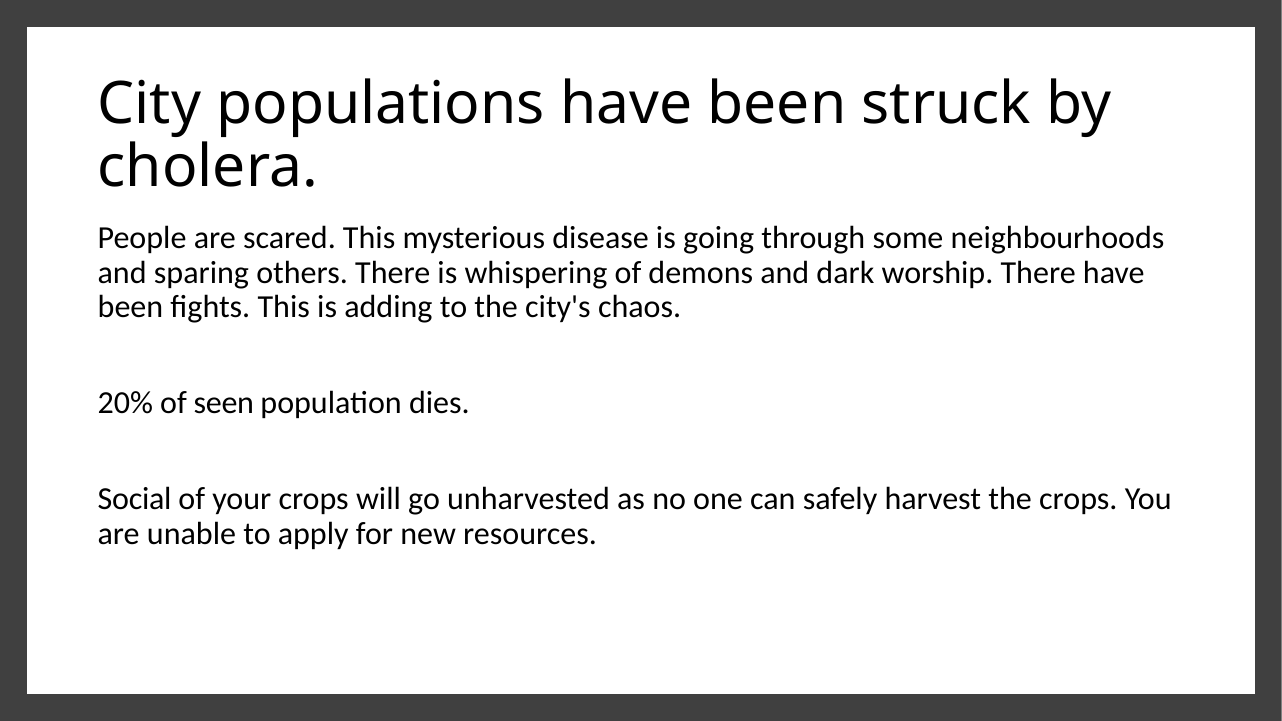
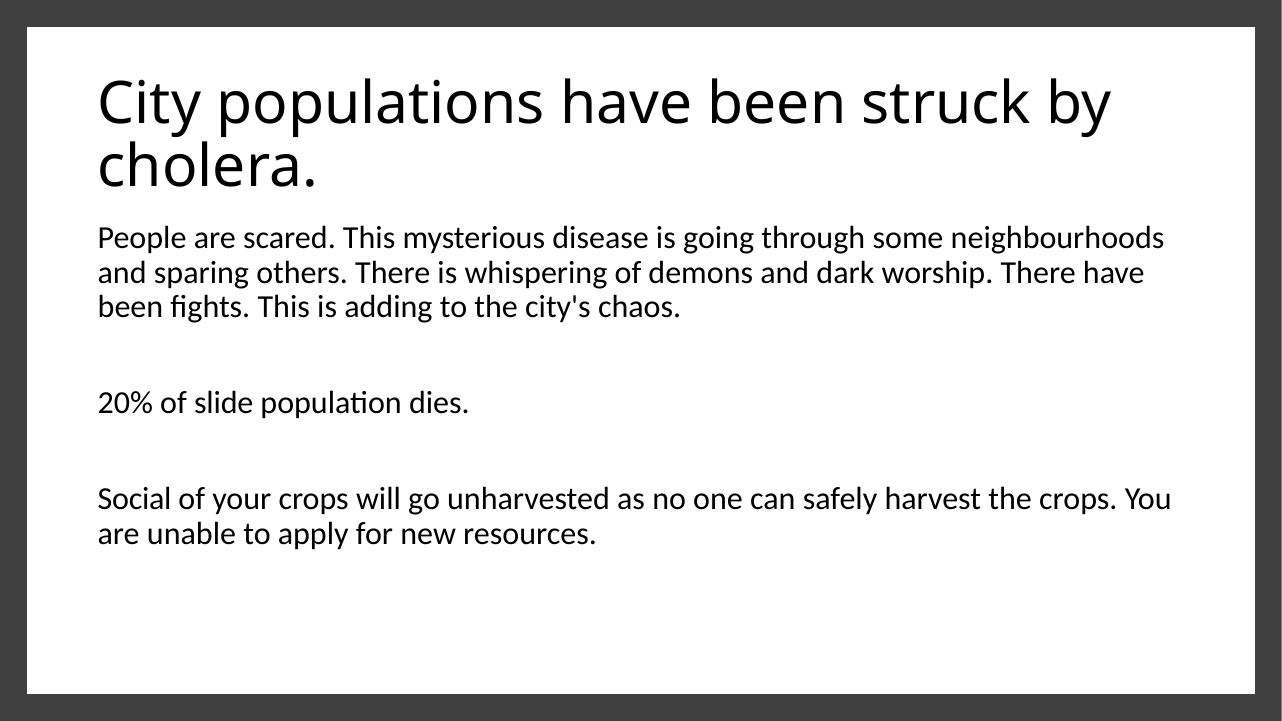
seen: seen -> slide (224, 403)
